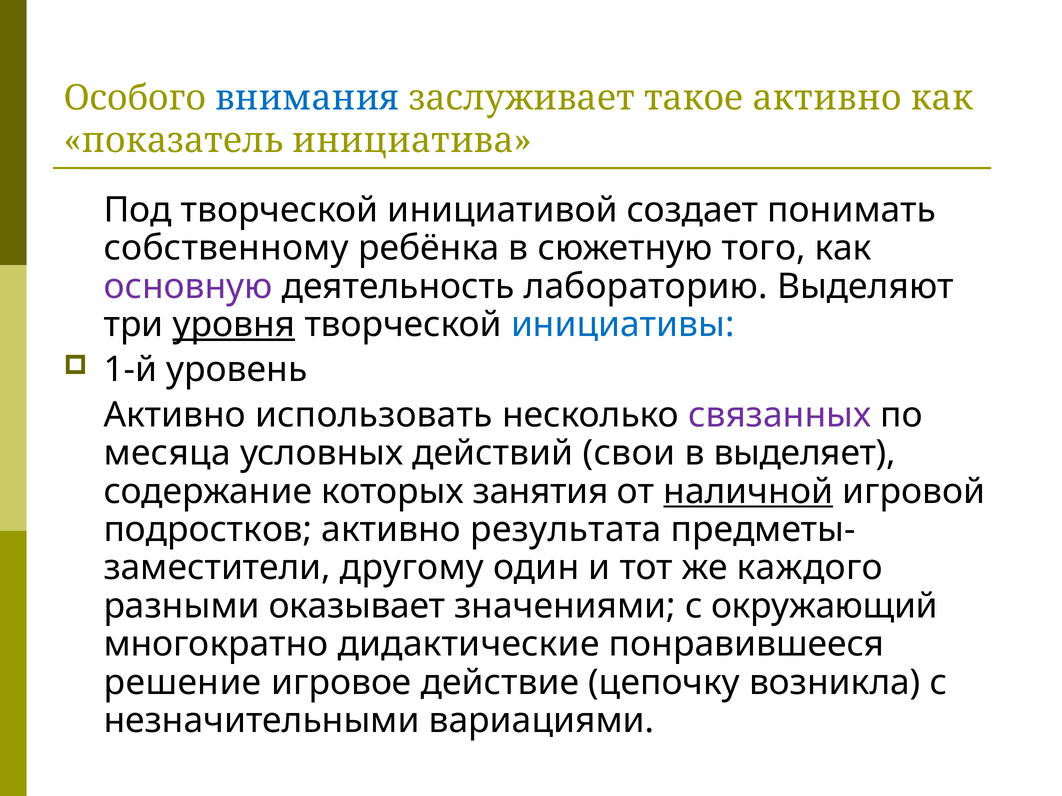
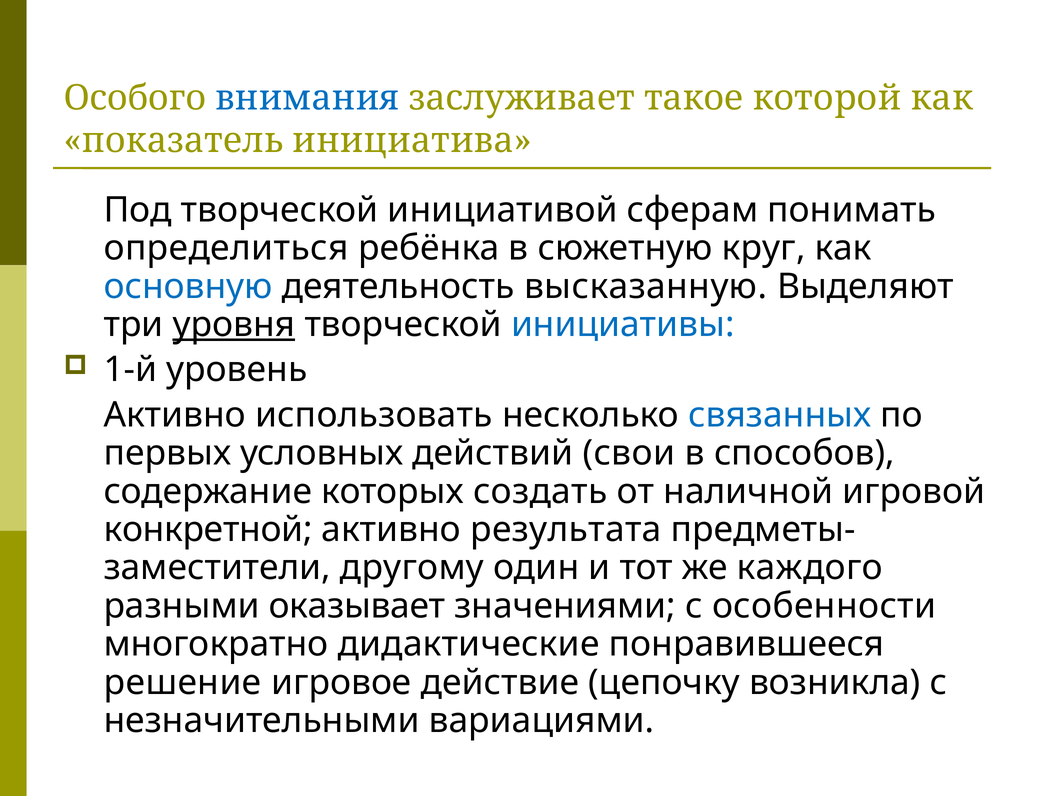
такое активно: активно -> которой (827, 98)
создает: создает -> сферам (692, 210)
собственному: собственному -> определиться (226, 248)
того: того -> круг (764, 248)
основную colour: purple -> blue (188, 287)
лабораторию: лабораторию -> высказанную (646, 287)
связанных colour: purple -> blue (780, 415)
месяца: месяца -> первых (167, 454)
выделяет: выделяет -> способов (804, 454)
занятия: занятия -> создать (540, 492)
наличной underline: present -> none (748, 492)
подростков: подростков -> конкретной (208, 530)
окружающий: окружающий -> особенности (824, 606)
